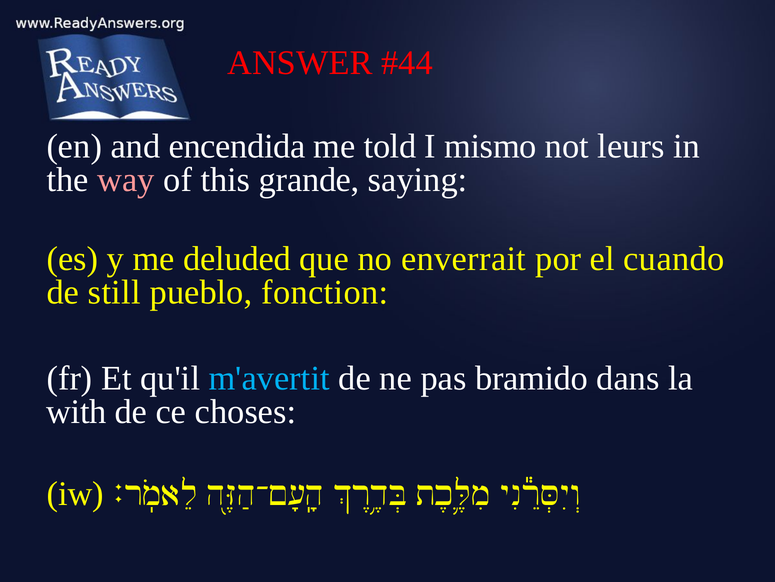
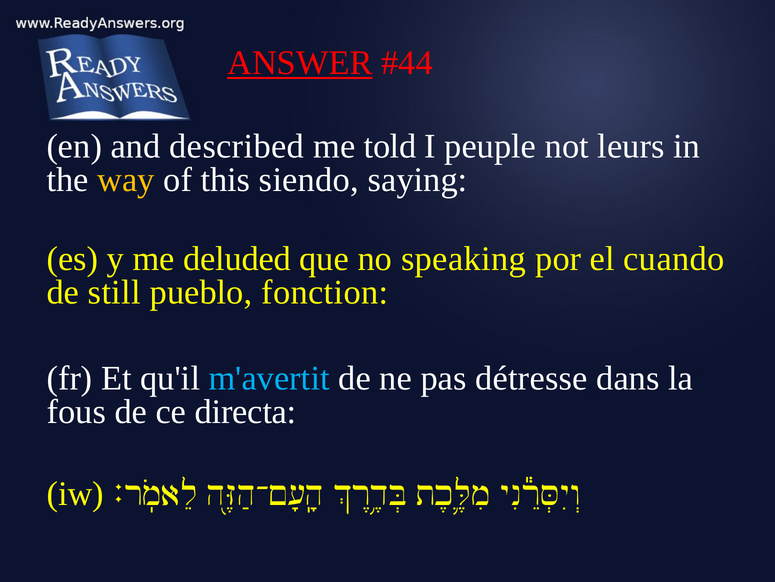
ANSWER underline: none -> present (300, 63)
encendida: encendida -> described (237, 146)
mismo: mismo -> peuple (490, 146)
way colour: pink -> yellow (126, 179)
grande: grande -> siendo (309, 179)
enverrait: enverrait -> speaking (464, 259)
bramido: bramido -> détresse (531, 378)
with: with -> fous (76, 411)
choses: choses -> directa (246, 411)
